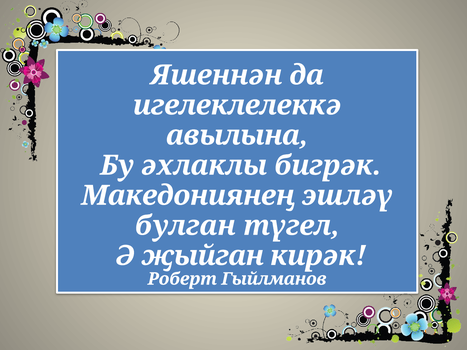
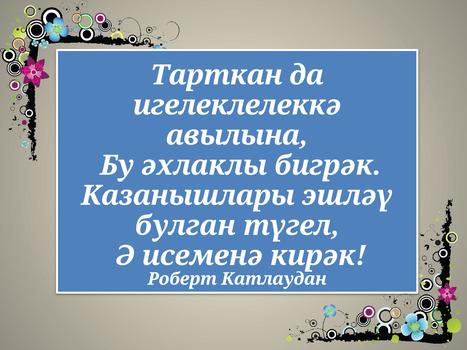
Яшеннән: Яшеннән -> Тарткан (217, 75)
Македониянең: Македониянең -> Казанышлары (188, 196)
җыйган: җыйган -> исеменә (202, 256)
Гыйлманов: Гыйлманов -> Катлаудан (274, 279)
